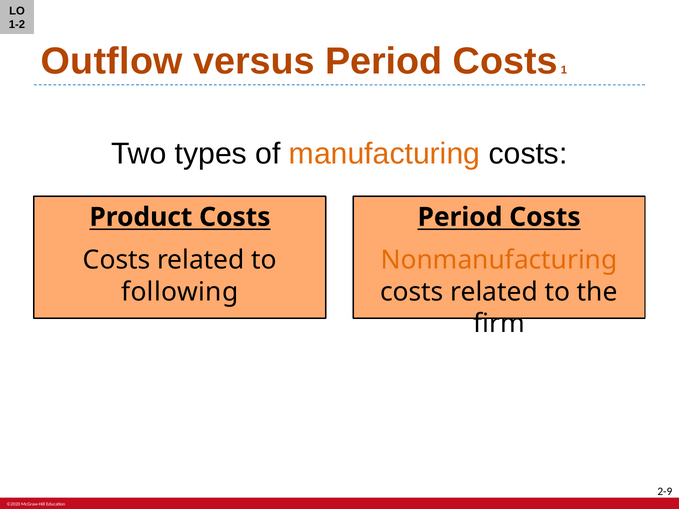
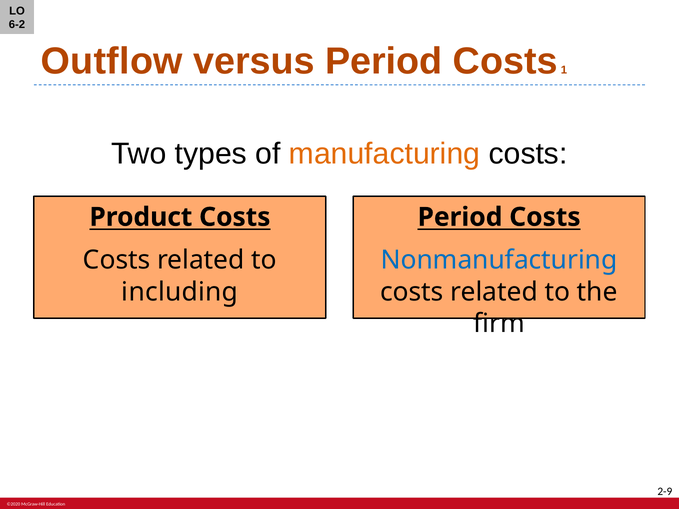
1-2: 1-2 -> 6-2 (17, 25)
Nonmanufacturing colour: orange -> blue (499, 260)
following: following -> including (180, 292)
